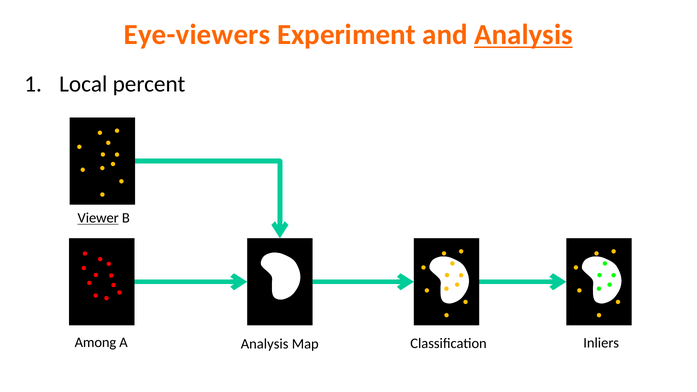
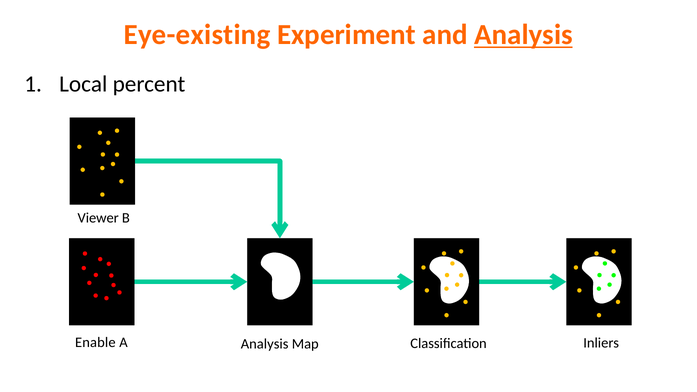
Eye-viewers: Eye-viewers -> Eye-existing (197, 35)
Viewer underline: present -> none (98, 218)
Among: Among -> Enable (95, 342)
